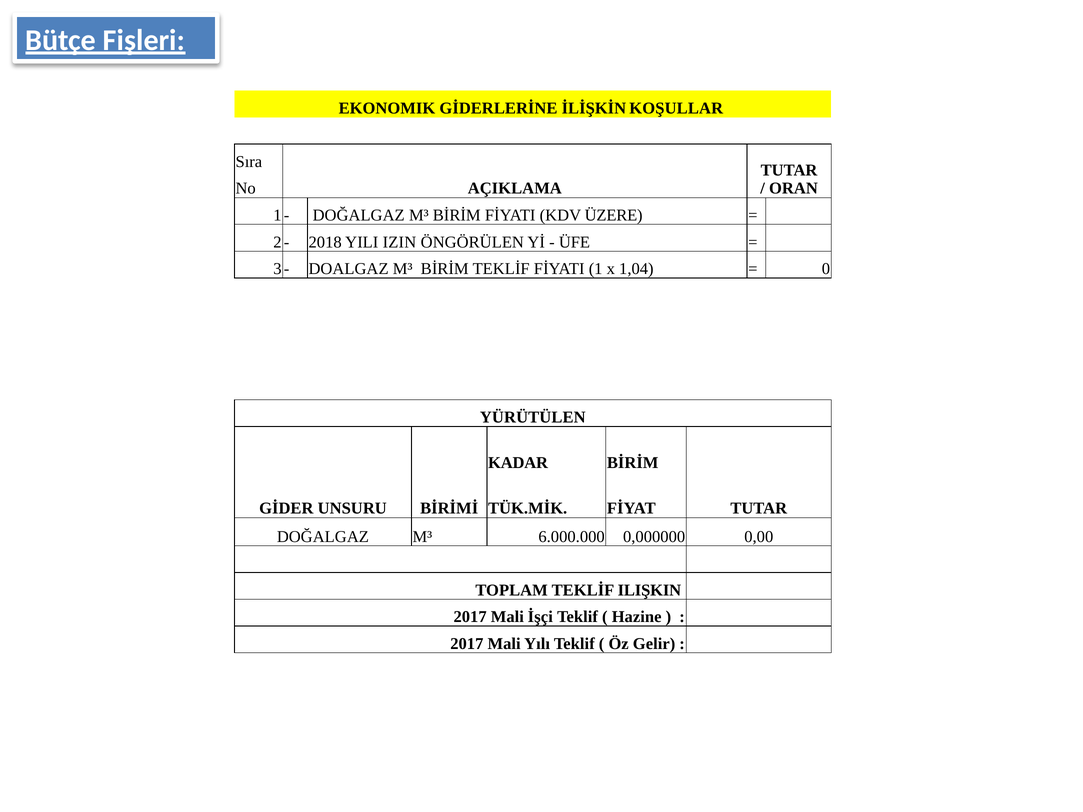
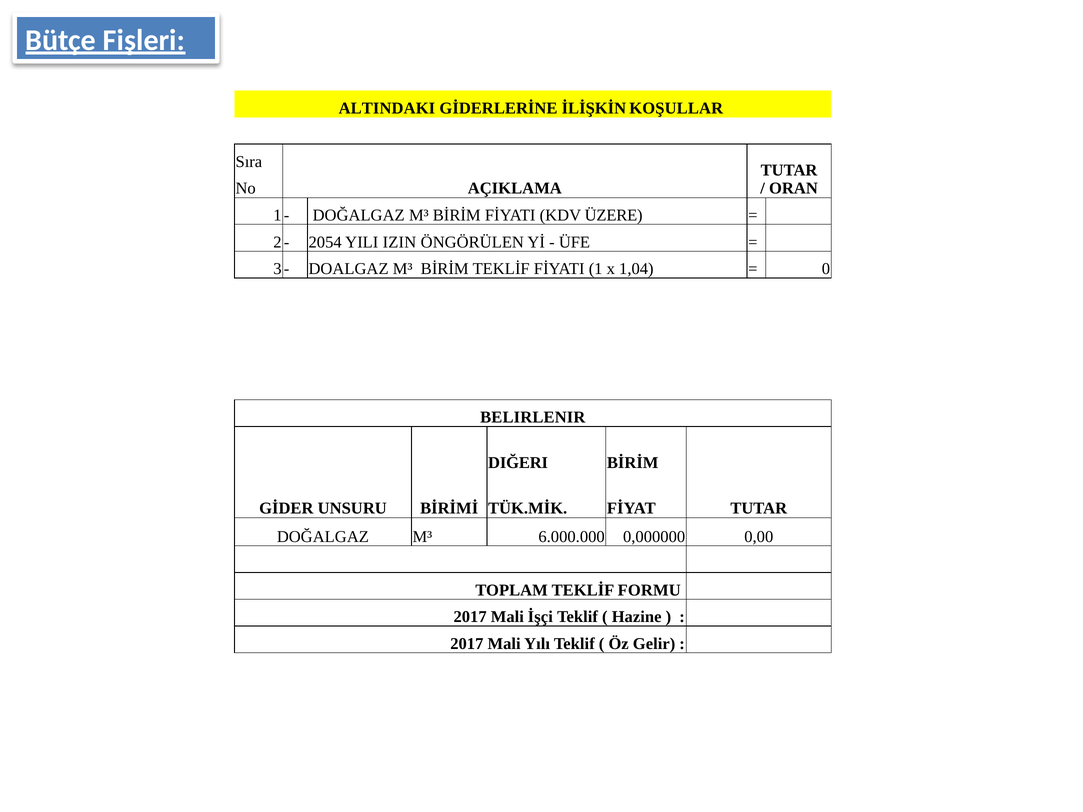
EKONOMIK: EKONOMIK -> ALTINDAKI (387, 108)
2018: 2018 -> 2054 (325, 242)
YÜRÜTÜLEN: YÜRÜTÜLEN -> BELIRLENIR (533, 418)
KADAR: KADAR -> DIĞERI (518, 463)
ILIŞKIN: ILIŞKIN -> FORMU (649, 590)
